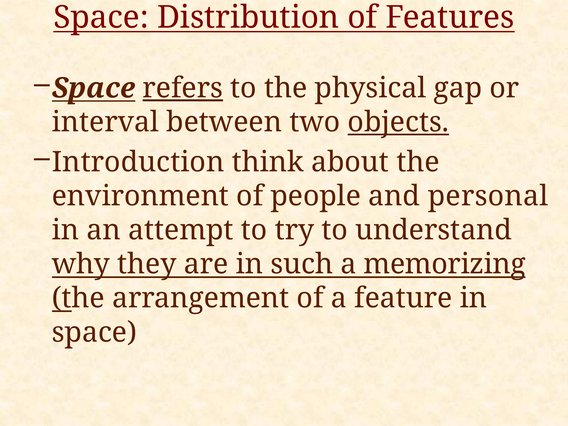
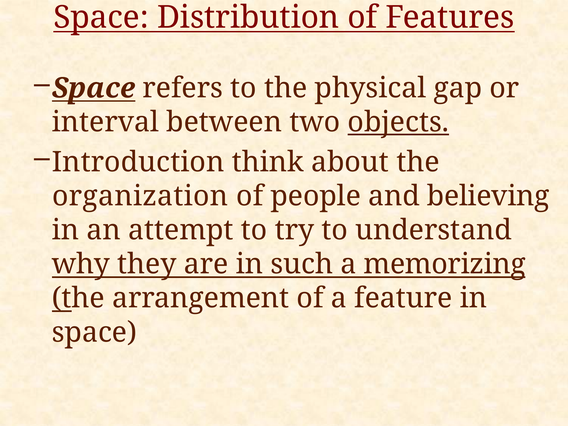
refers underline: present -> none (183, 88)
environment: environment -> organization (140, 196)
personal: personal -> believing (488, 196)
